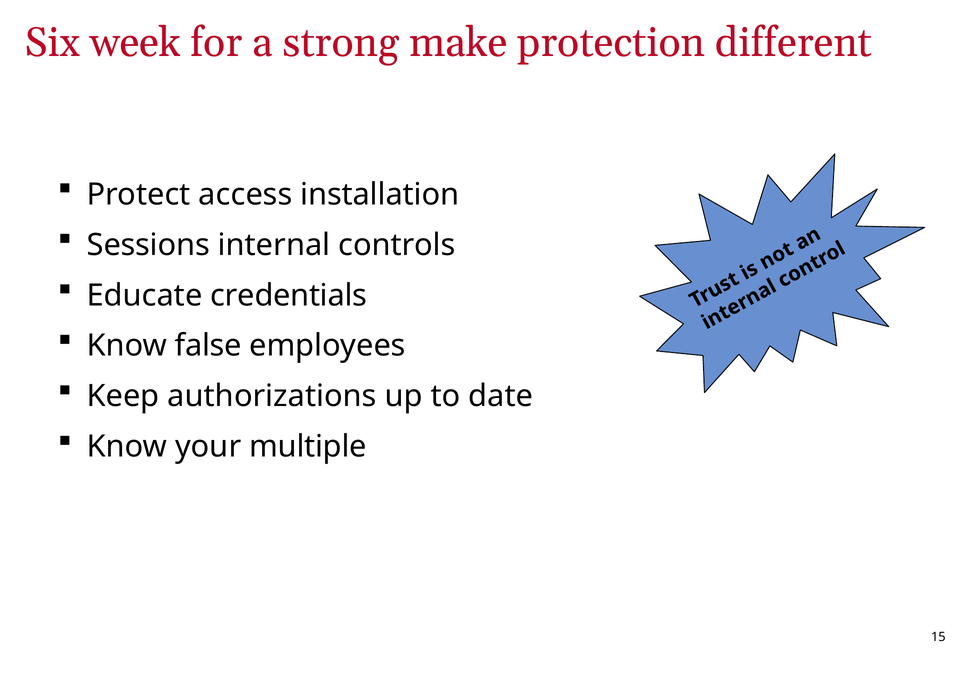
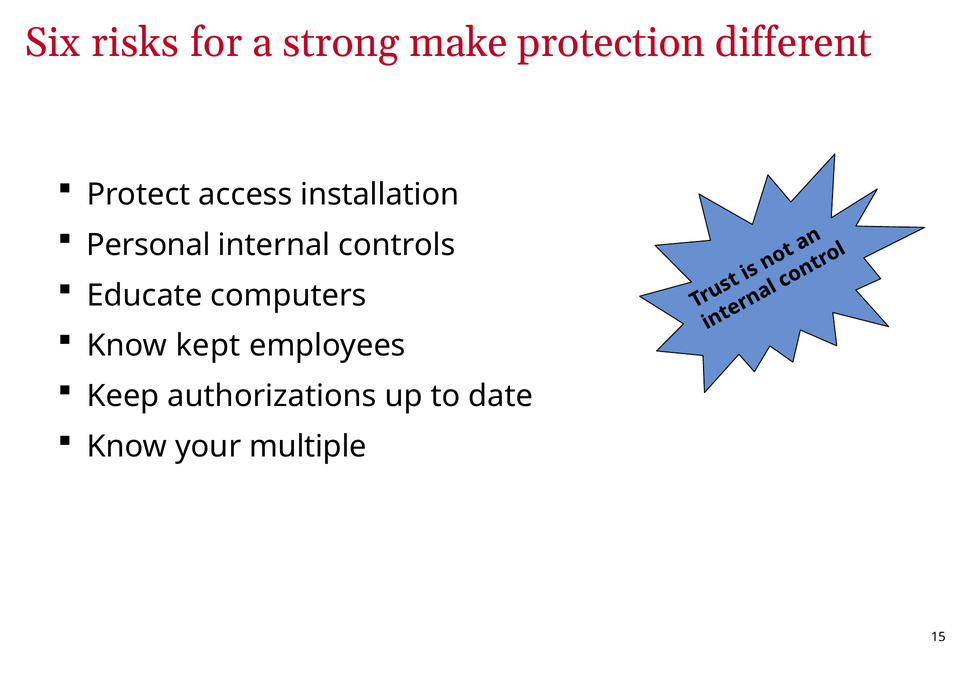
week: week -> risks (135, 43)
Sessions: Sessions -> Personal (148, 245)
credentials: credentials -> computers (289, 296)
false: false -> kept (208, 346)
